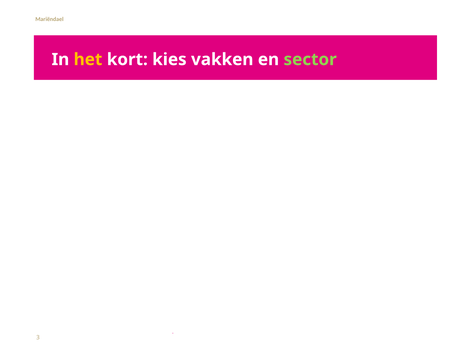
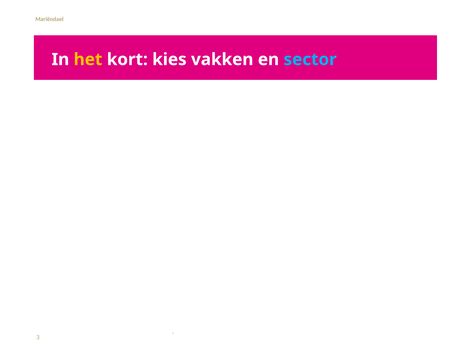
sector colour: light green -> light blue (310, 59)
